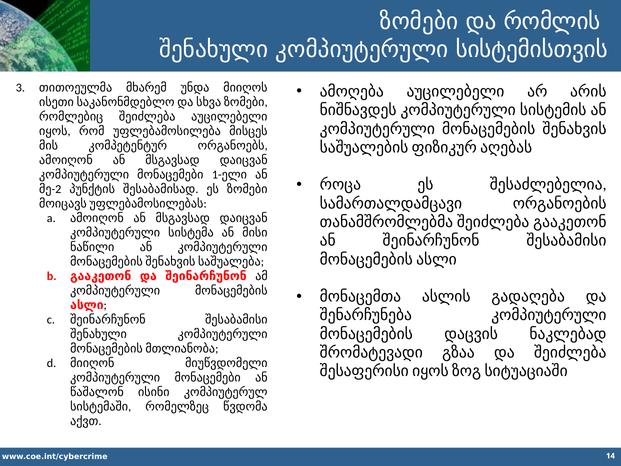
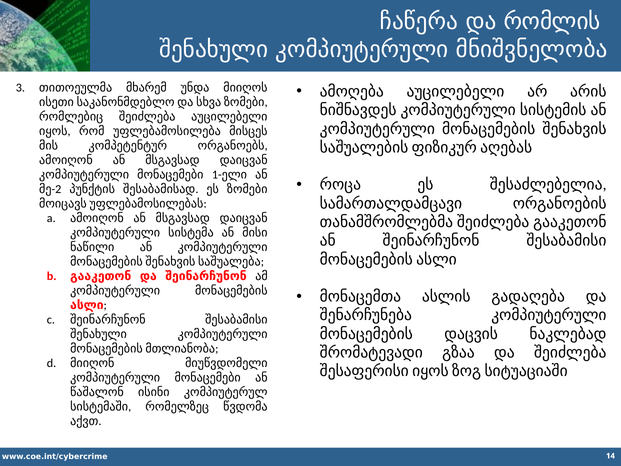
ზომები: ზომები -> ჩაწერა (419, 22)
სისტემისთვის: სისტემისთვის -> მნიშვნელობა (532, 50)
